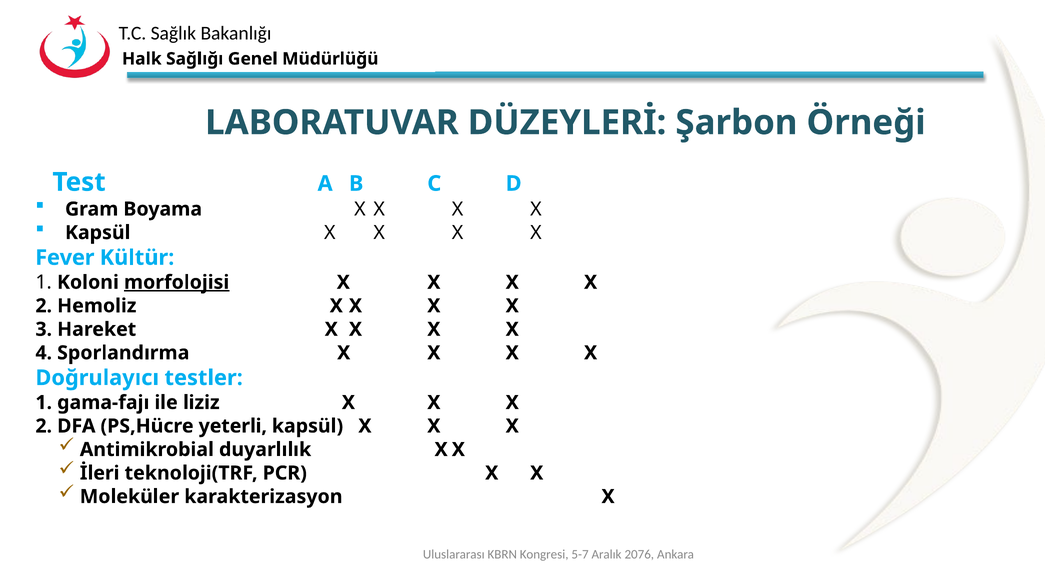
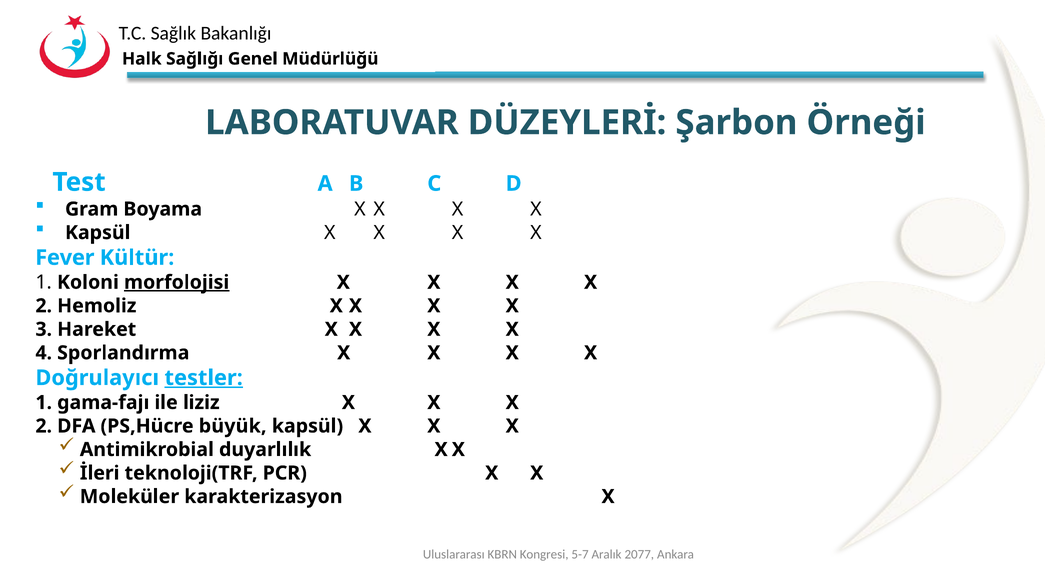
testler underline: none -> present (204, 378)
yeterli: yeterli -> büyük (233, 426)
2076: 2076 -> 2077 (639, 554)
